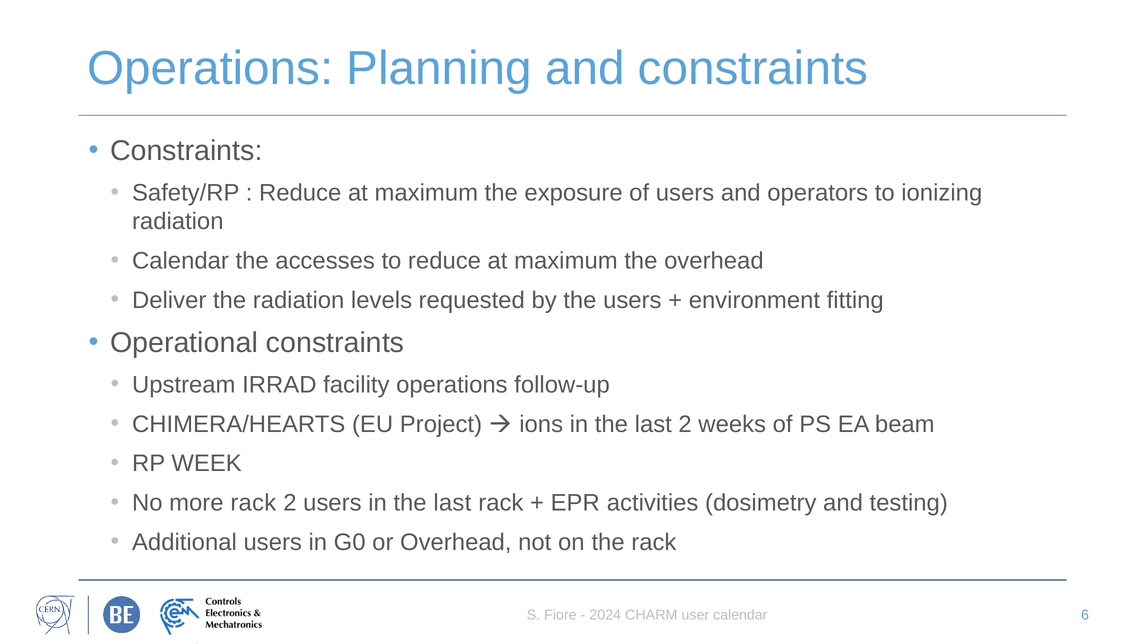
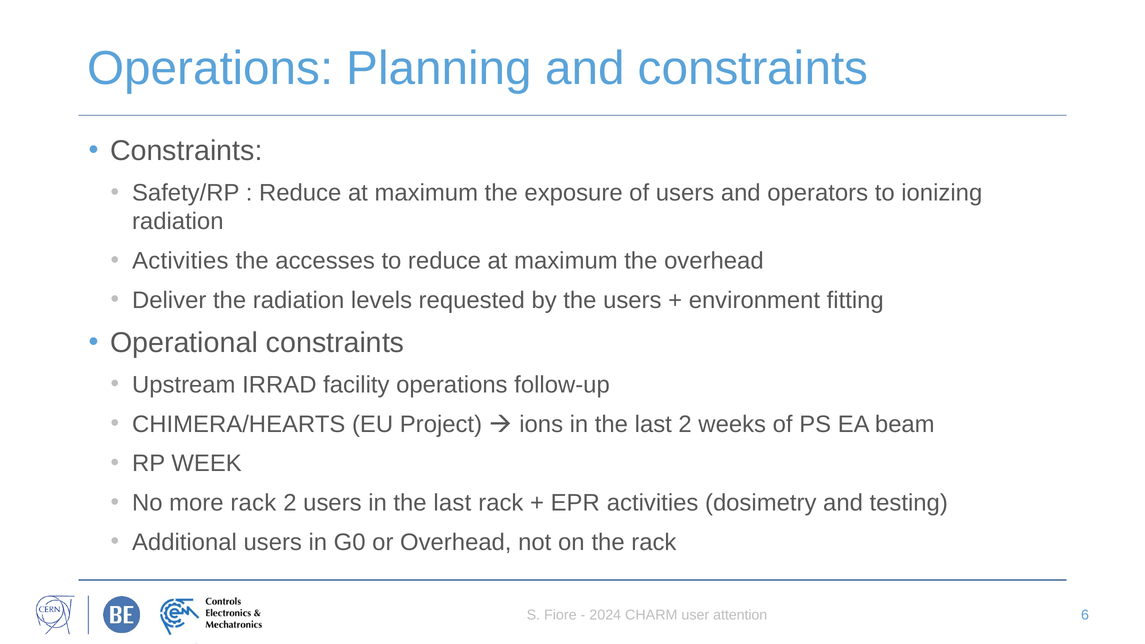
Calendar: Calendar -> Activities (180, 261)
user calendar: calendar -> attention (740, 615)
